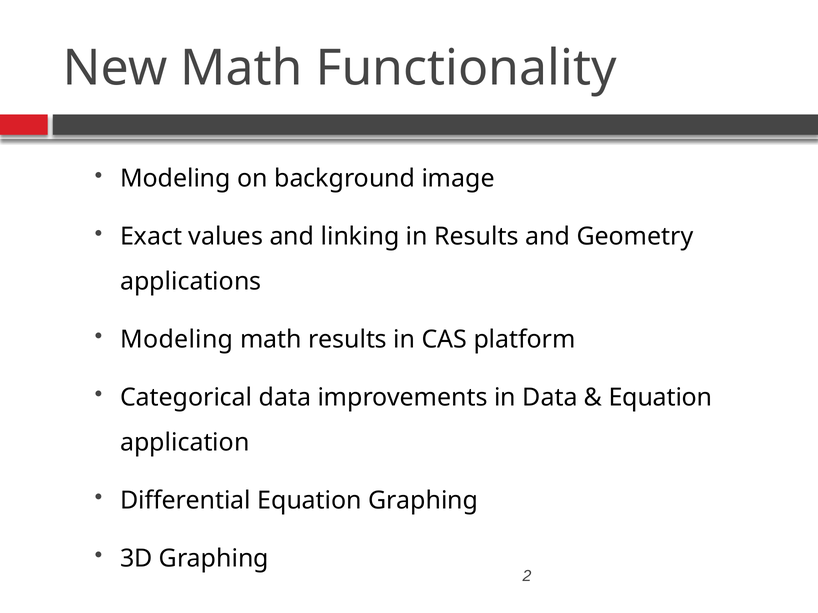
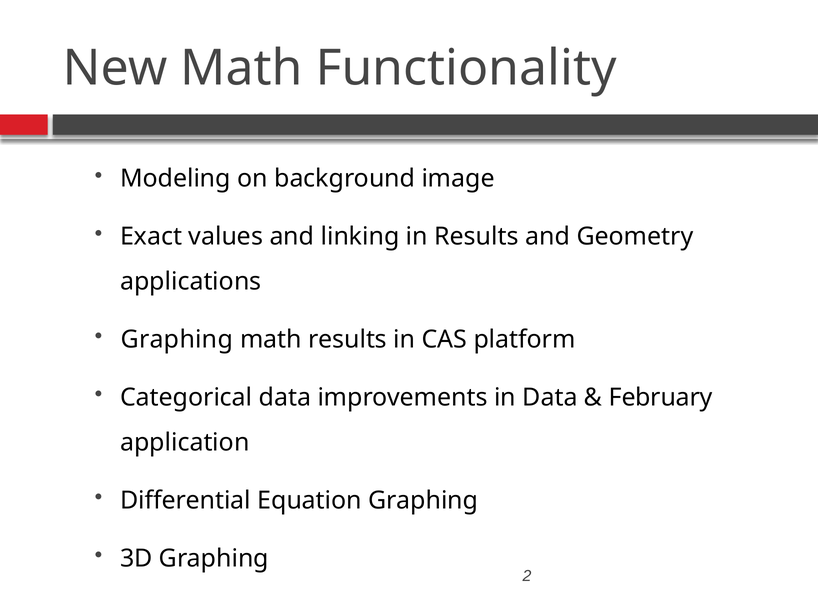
Modeling: Modeling -> Graphing (177, 340)
Equation: Equation -> February (661, 398)
